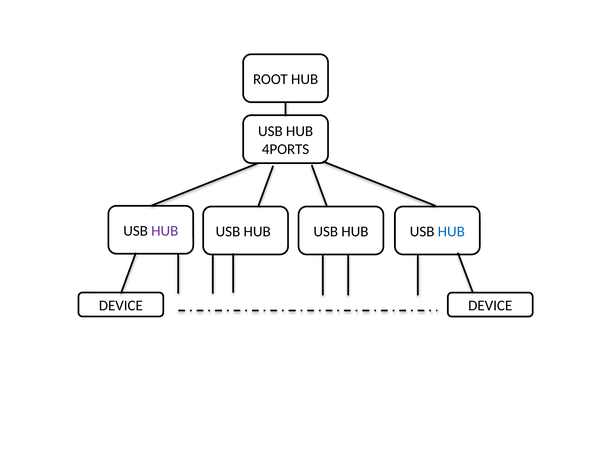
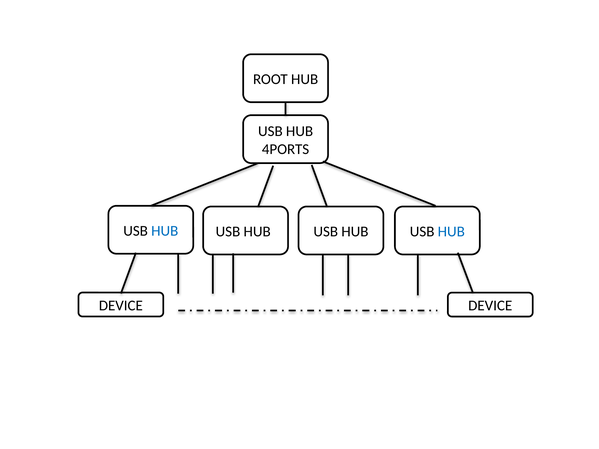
HUB colour: purple -> blue (165, 231)
